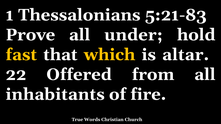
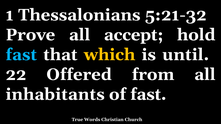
5:21-83: 5:21-83 -> 5:21-32 (176, 15)
under: under -> accept (134, 35)
fast colour: yellow -> light blue (21, 55)
altar: altar -> until (186, 55)
of fire: fire -> fast (148, 95)
